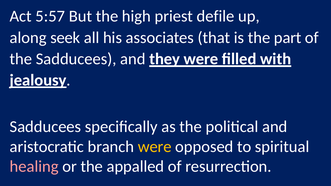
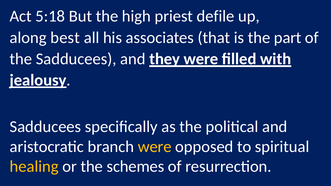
5:57: 5:57 -> 5:18 (50, 16)
seek: seek -> best (65, 38)
healing colour: pink -> yellow (34, 167)
appalled: appalled -> schemes (135, 167)
